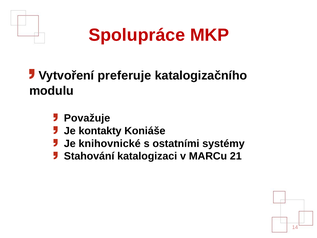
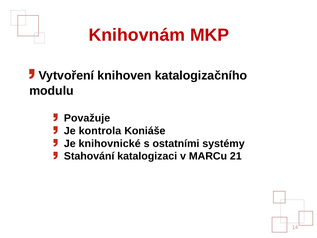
Spolupráce: Spolupráce -> Knihovnám (137, 35)
preferuje: preferuje -> knihoven (124, 76)
kontakty: kontakty -> kontrola (100, 131)
